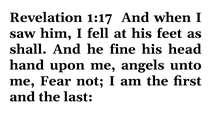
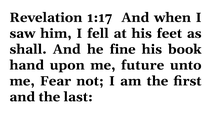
head: head -> book (185, 49)
angels: angels -> future (143, 65)
